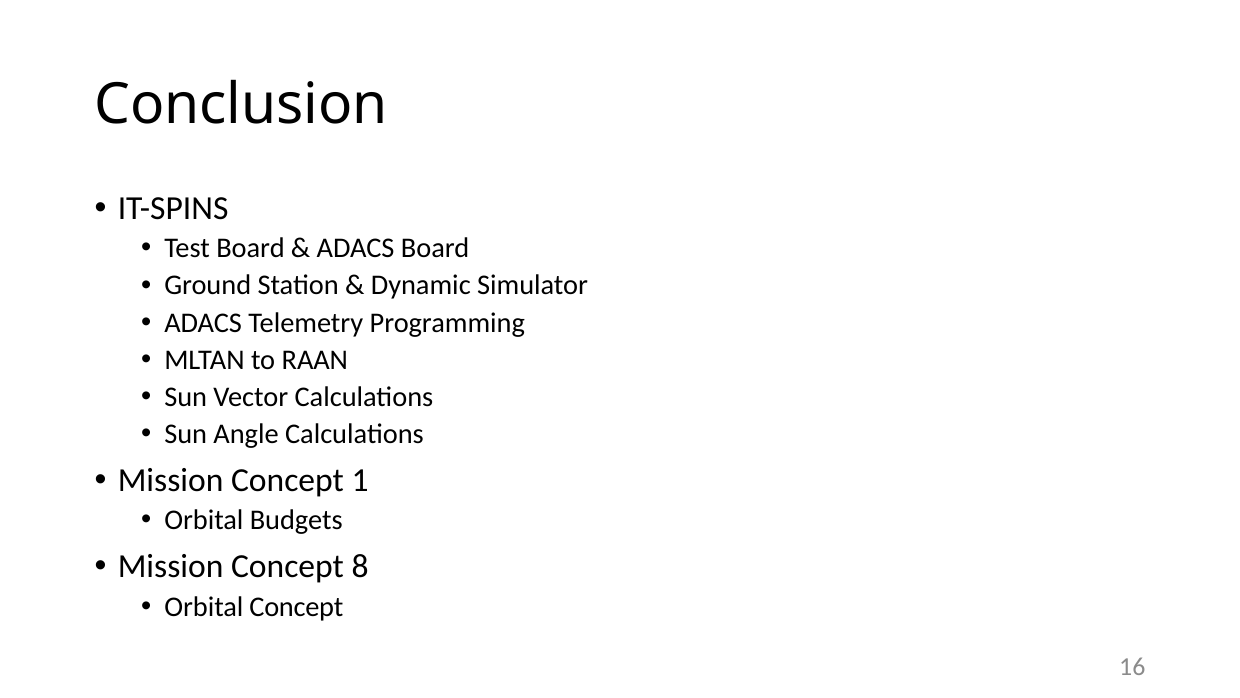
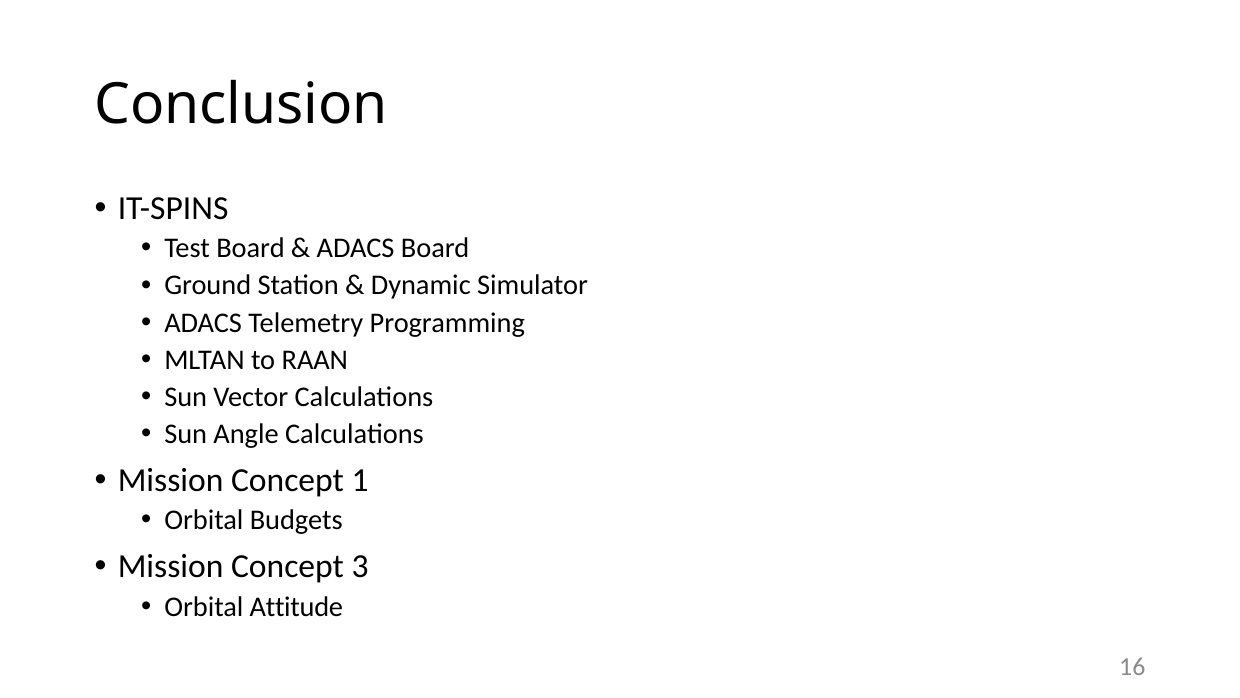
8: 8 -> 3 (360, 566)
Orbital Concept: Concept -> Attitude (296, 606)
